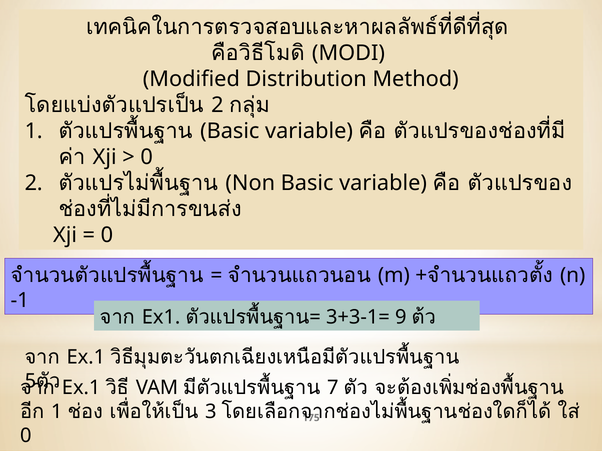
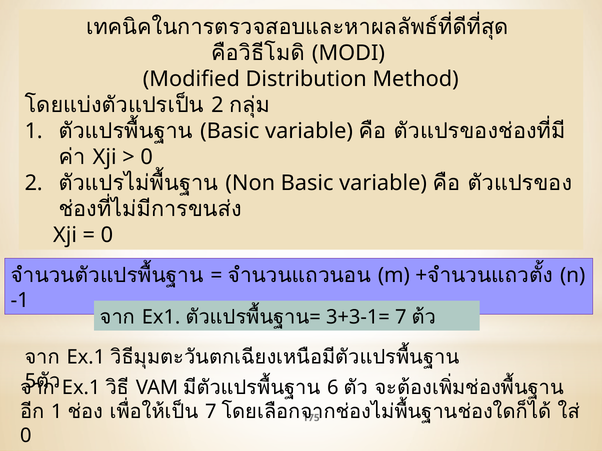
3+3-1= 9: 9 -> 7 (401, 317)
7: 7 -> 6 (333, 388)
3: 3 -> 7 (211, 412)
